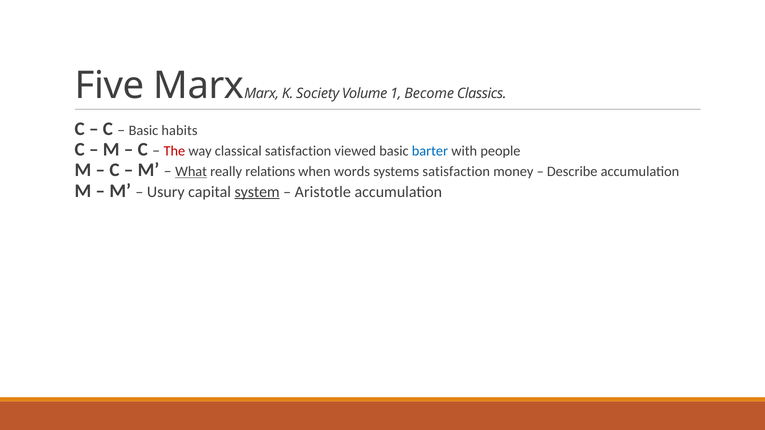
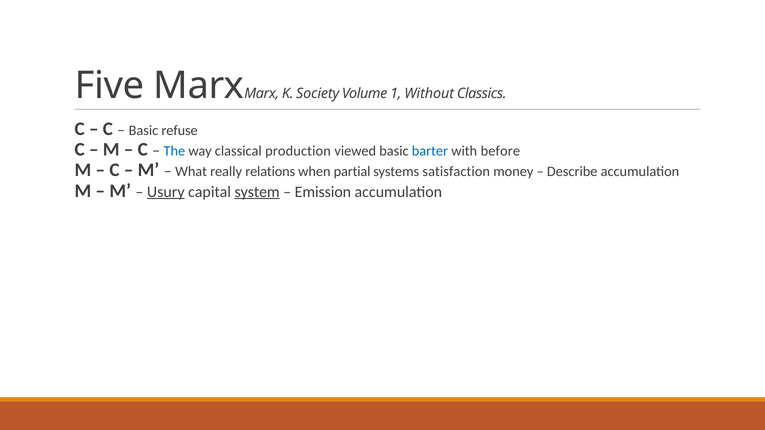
Become: Become -> Without (429, 94)
habits: habits -> refuse (180, 130)
The colour: red -> blue (174, 151)
classical satisfaction: satisfaction -> production (298, 151)
people: people -> before (500, 151)
What underline: present -> none (191, 172)
words: words -> partial (352, 172)
Usury underline: none -> present (166, 192)
Aristotle: Aristotle -> Emission (323, 192)
